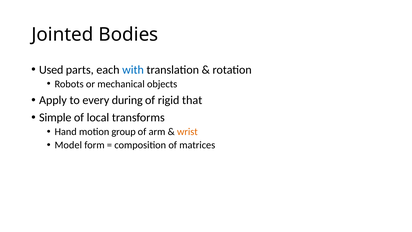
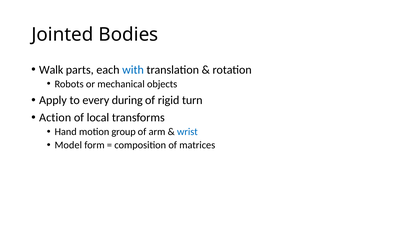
Used: Used -> Walk (51, 70)
that: that -> turn (192, 100)
Simple: Simple -> Action (55, 117)
wrist colour: orange -> blue (187, 132)
